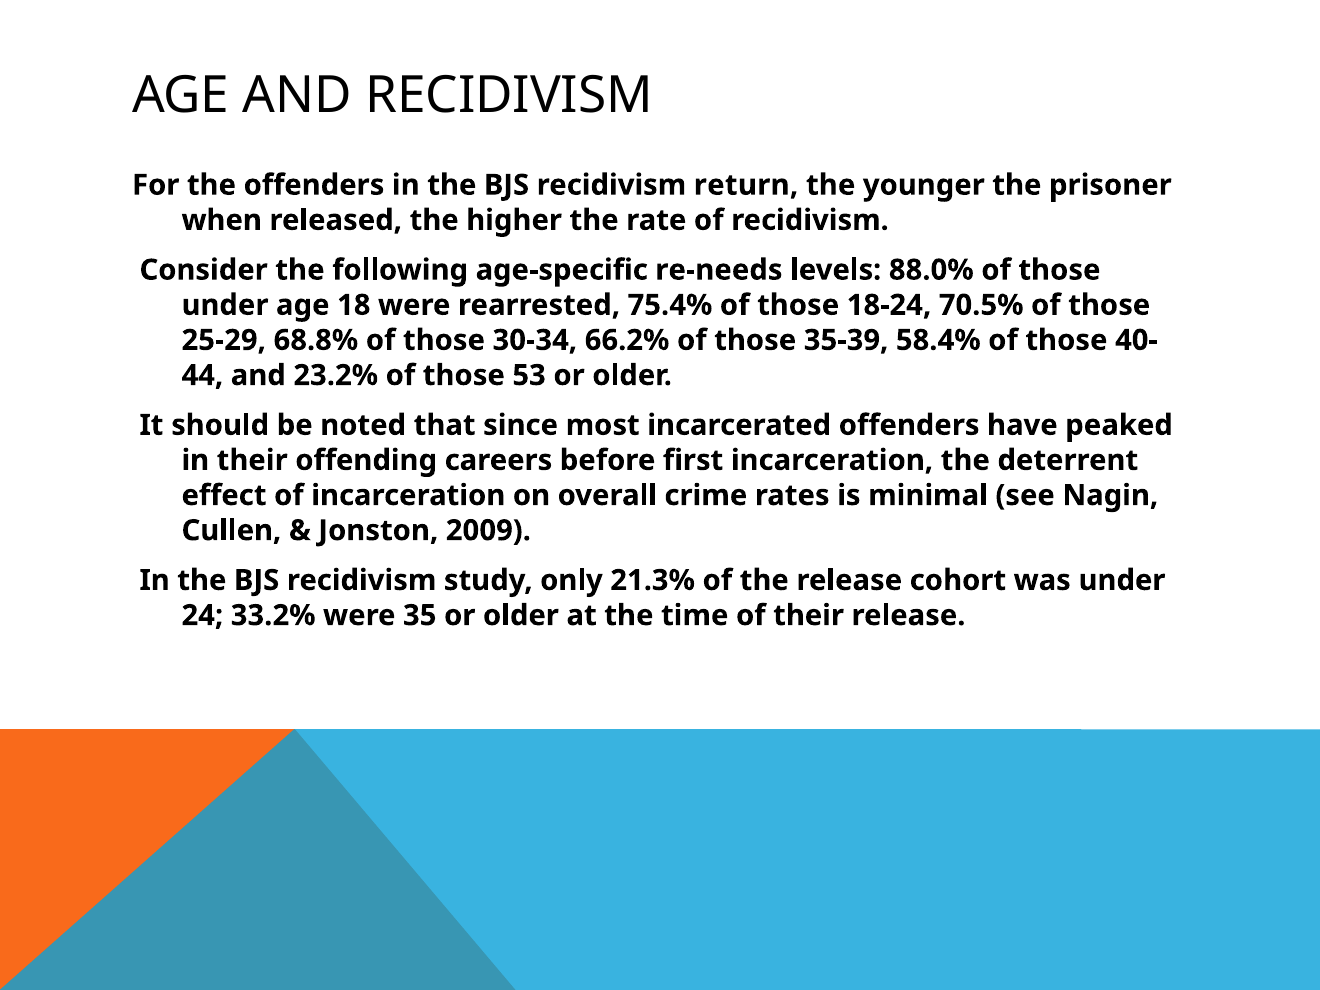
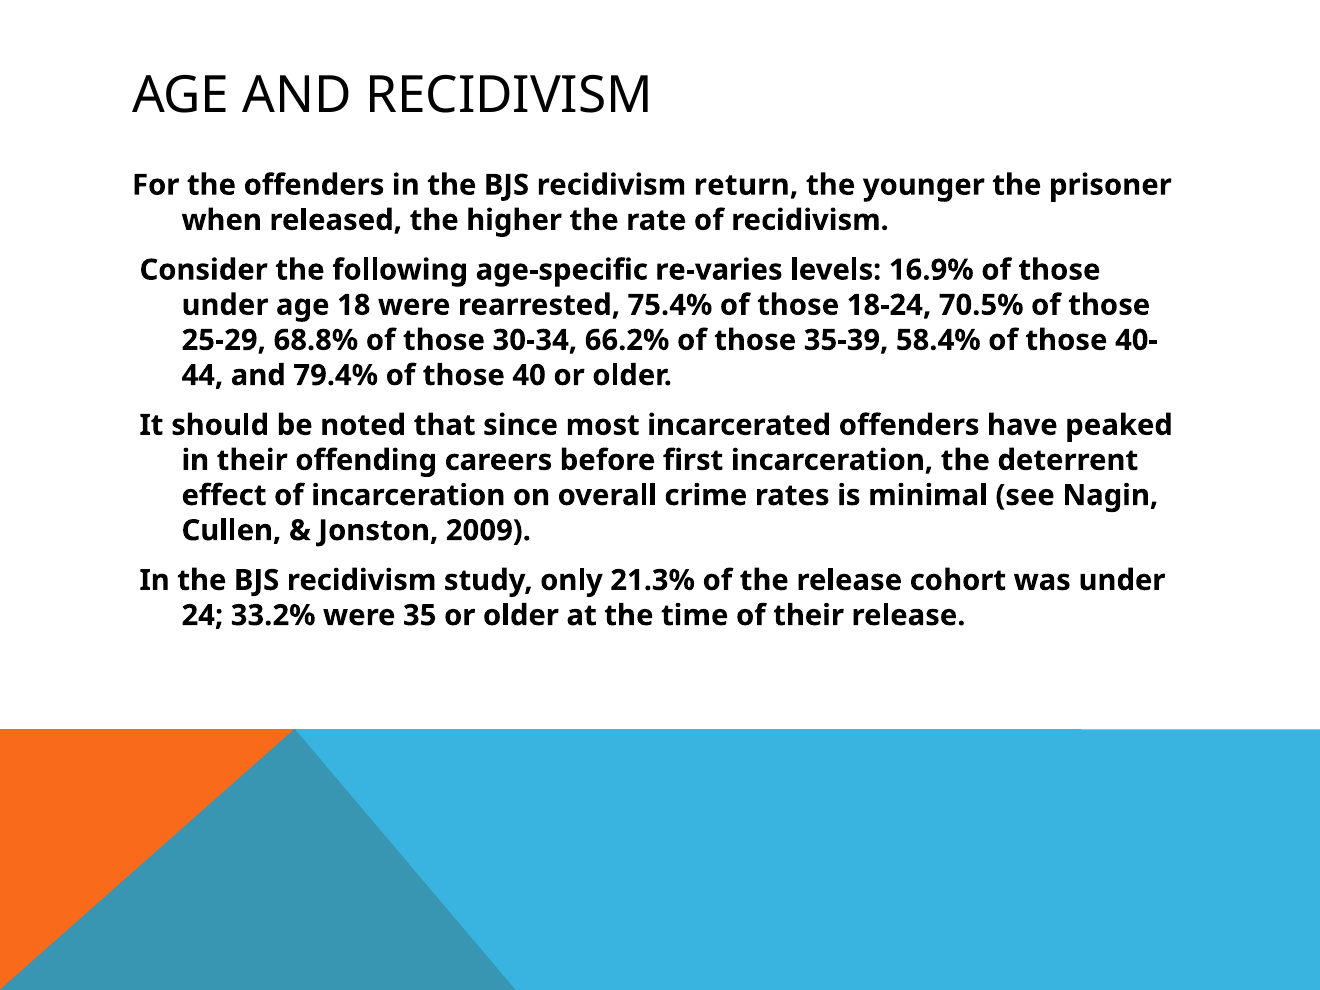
re-needs: re-needs -> re-varies (719, 270)
88.0%: 88.0% -> 16.9% (931, 270)
23.2%: 23.2% -> 79.4% (336, 375)
53: 53 -> 40 (529, 375)
